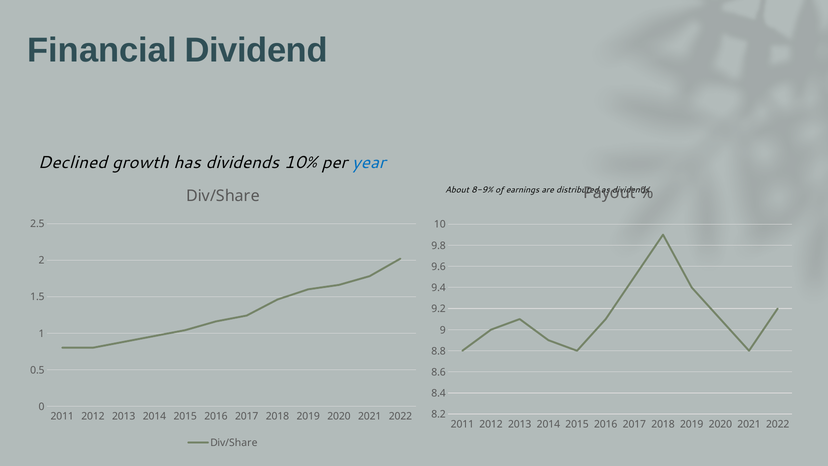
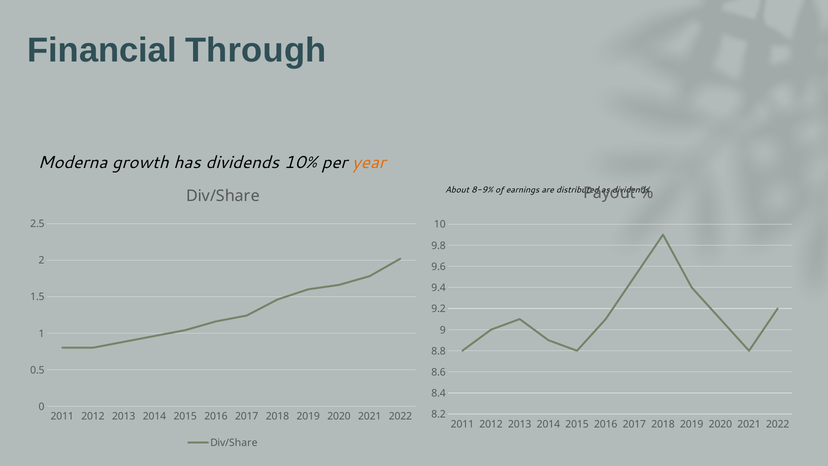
Dividend: Dividend -> Through (256, 50)
Declined: Declined -> Moderna (73, 163)
year colour: blue -> orange (369, 163)
